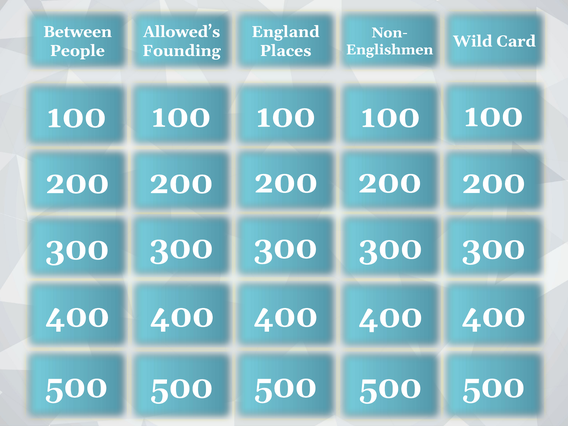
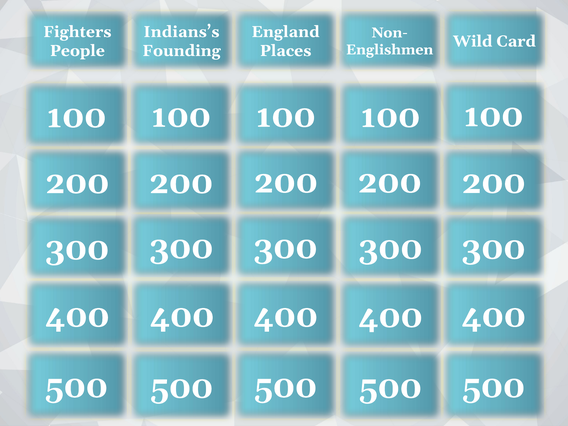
Between: Between -> Fighters (77, 32)
Allowed’s: Allowed’s -> Indians’s (181, 32)
